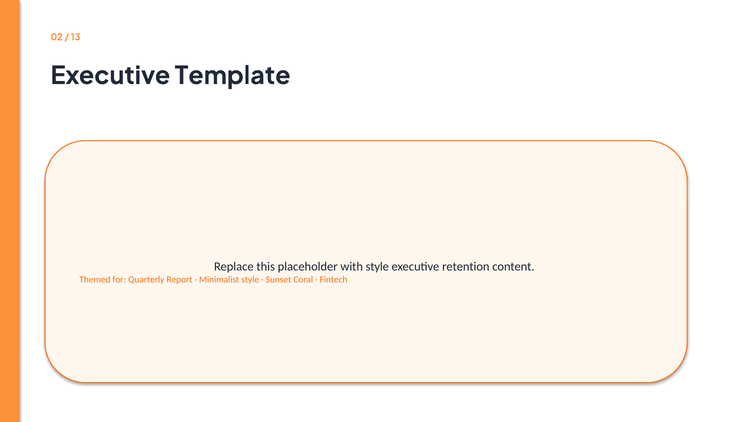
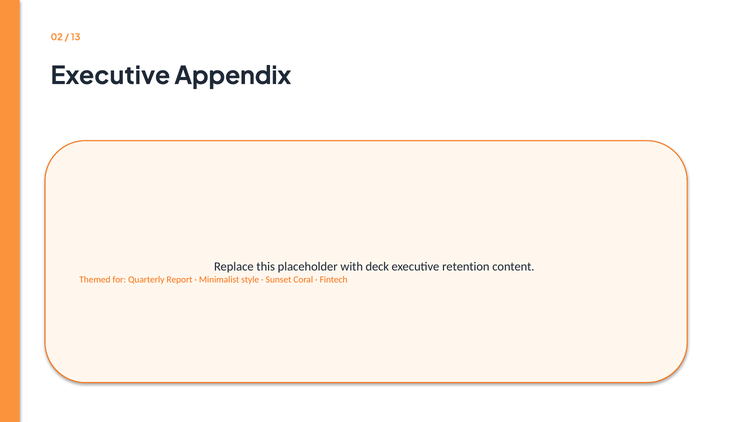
Template: Template -> Appendix (233, 76)
with style: style -> deck (377, 267)
